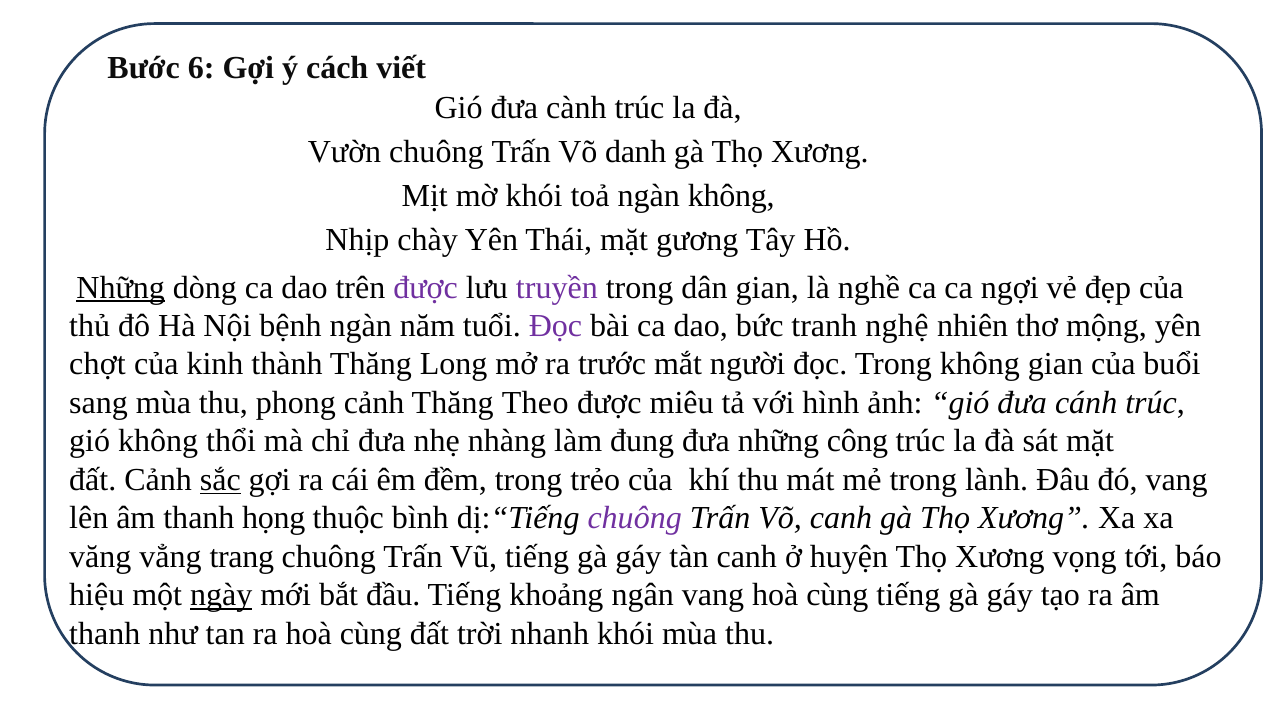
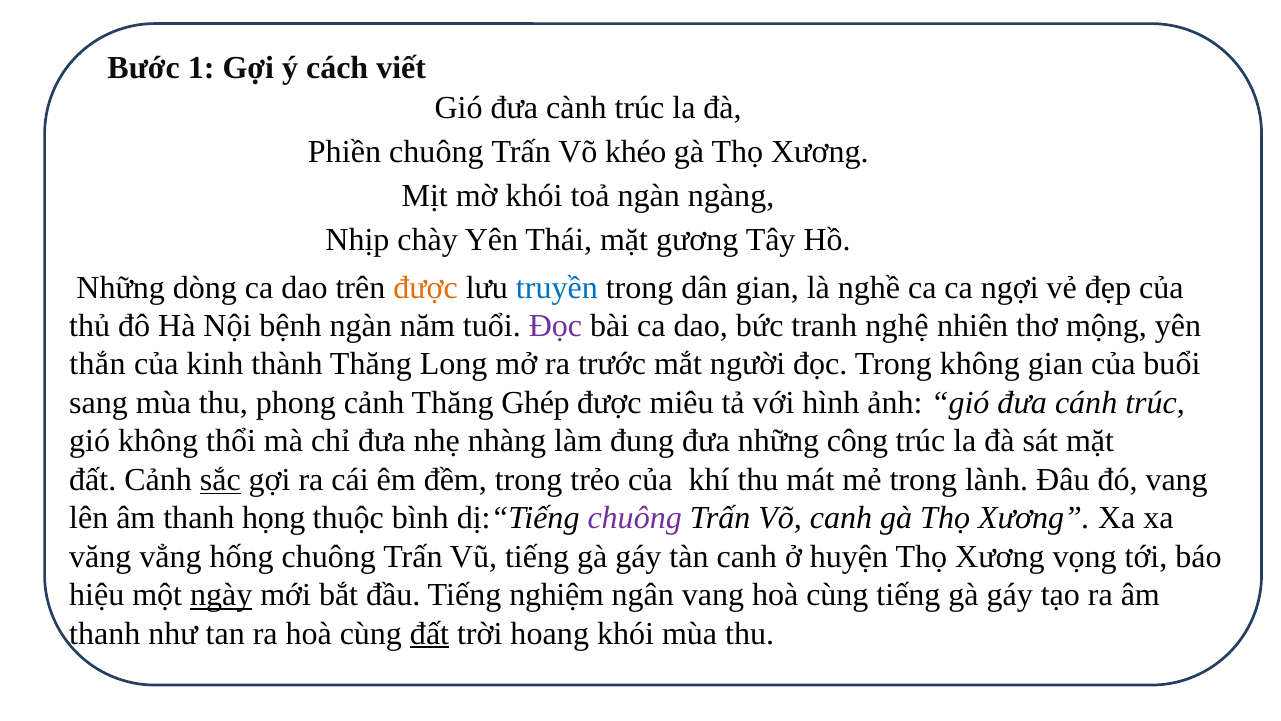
6: 6 -> 1 (201, 68)
Vườn: Vườn -> Phiền (344, 152)
danh: danh -> khéo (636, 152)
ngàn không: không -> ngàng (731, 196)
Những underline: present -> none (121, 287)
được colour: purple -> orange (426, 287)
truyền colour: purple -> blue (557, 287)
chợt: chợt -> thắn (97, 364)
Theo: Theo -> Ghép (535, 403)
trang: trang -> hống (242, 556)
khoảng: khoảng -> nghiệm (557, 595)
đất underline: none -> present (430, 633)
nhanh: nhanh -> hoang (550, 633)
